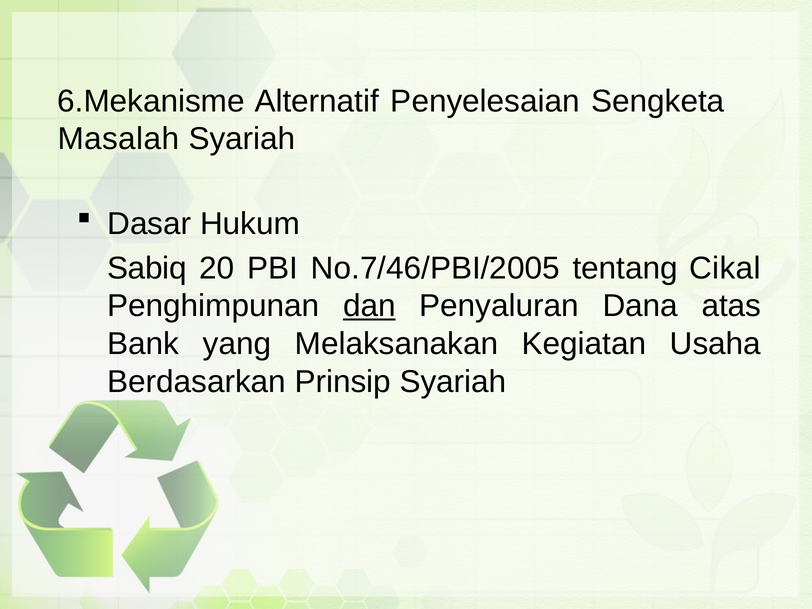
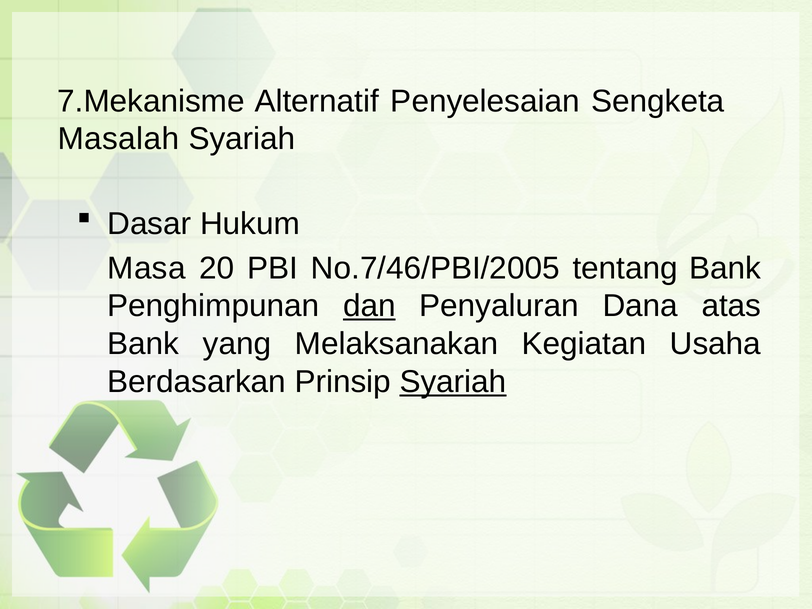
6.Mekanisme: 6.Mekanisme -> 7.Mekanisme (151, 101)
Sabiq: Sabiq -> Masa (147, 268)
tentang Cikal: Cikal -> Bank (725, 268)
Syariah underline: none -> present (453, 382)
